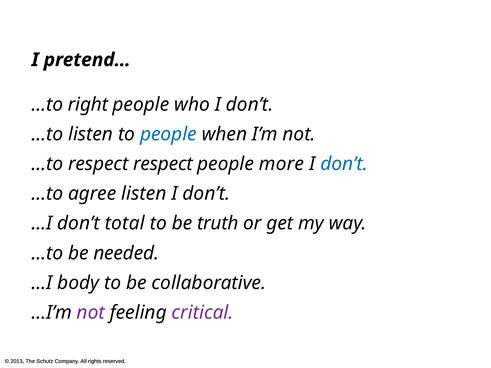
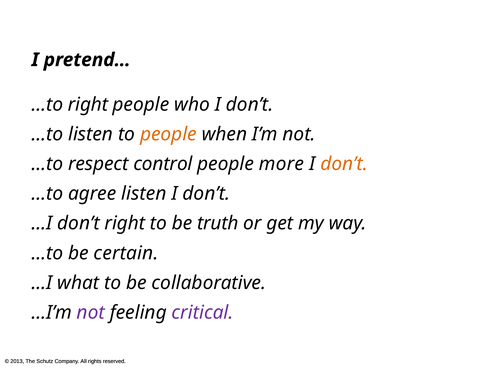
people colour: blue -> orange (168, 134)
respect respect: respect -> control (163, 164)
don’t colour: blue -> orange (344, 164)
don’t total: total -> right (125, 223)
needed: needed -> certain (126, 253)
body: body -> what (78, 283)
